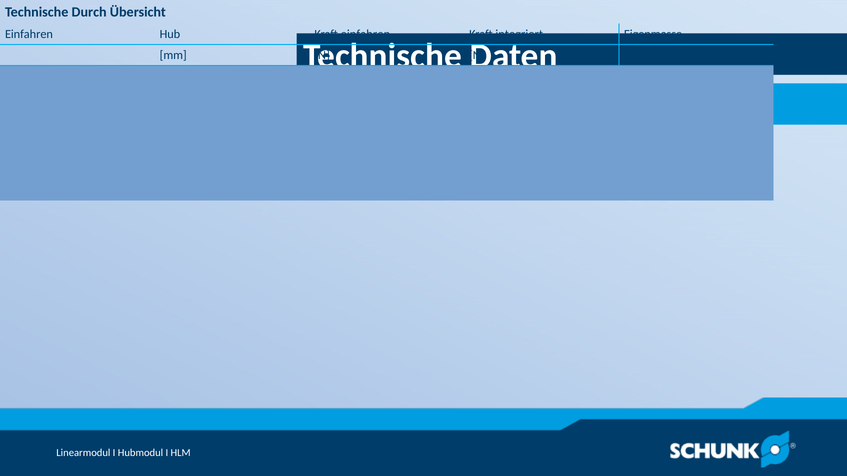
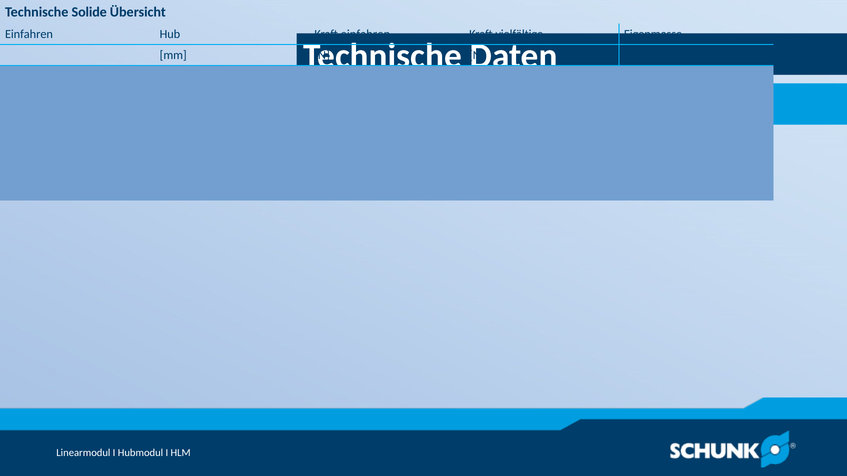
Durch: Durch -> Solide (89, 12)
integriert: integriert -> vielfältige (519, 34)
